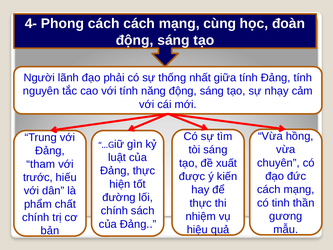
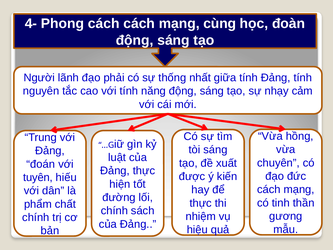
tham: tham -> đoán (41, 164)
trước: trước -> tuyên (38, 177)
